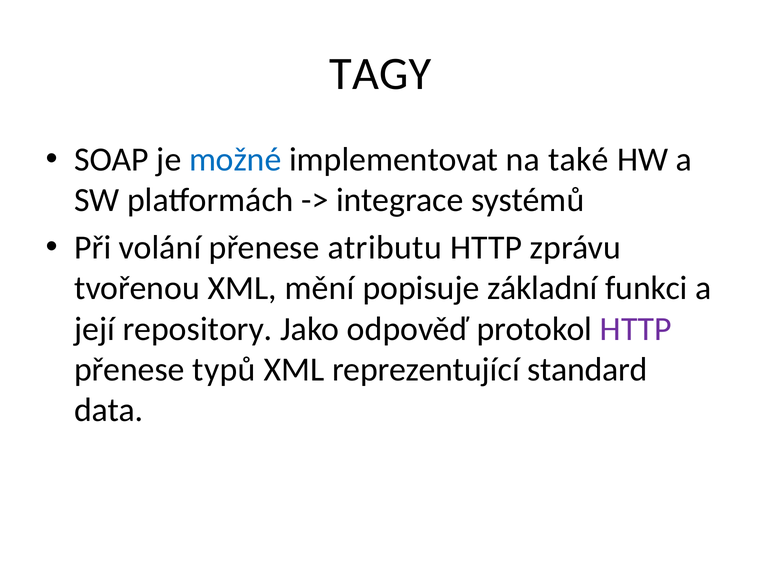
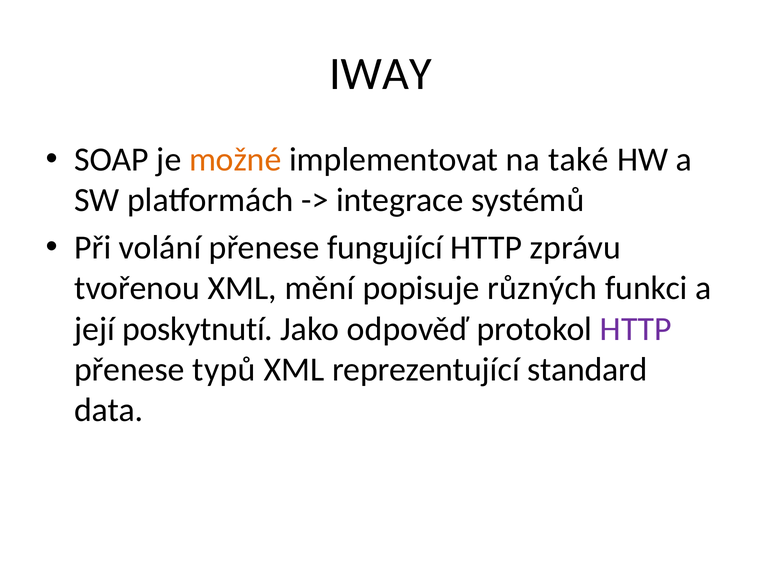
TAGY: TAGY -> IWAY (380, 74)
možné colour: blue -> orange (235, 160)
atributu: atributu -> fungující (385, 248)
základní: základní -> různých (542, 288)
repository: repository -> poskytnutí (198, 329)
